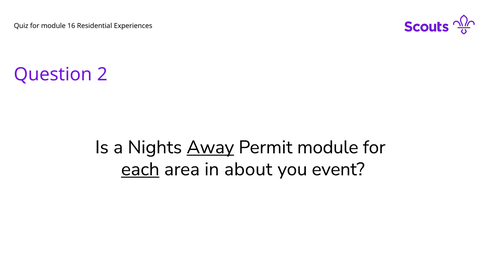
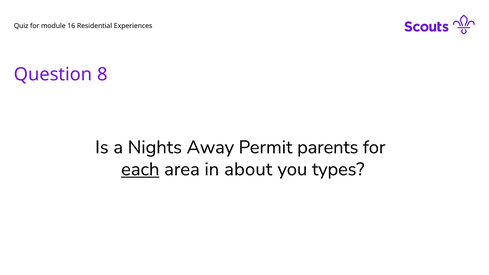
2: 2 -> 8 (102, 74)
Away underline: present -> none (210, 147)
Permit module: module -> parents (328, 147)
event: event -> types (338, 169)
